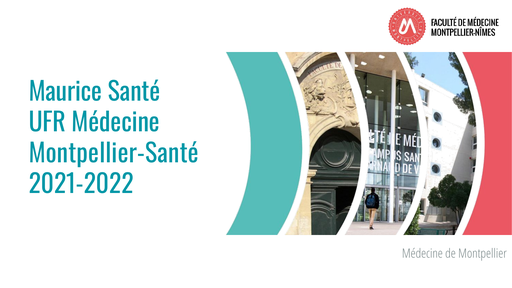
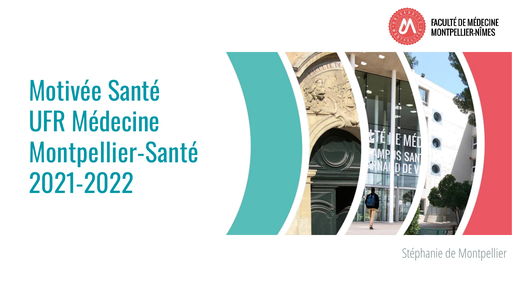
Maurice: Maurice -> Motivée (65, 92)
Médecine: Médecine -> Stéphanie (422, 254)
